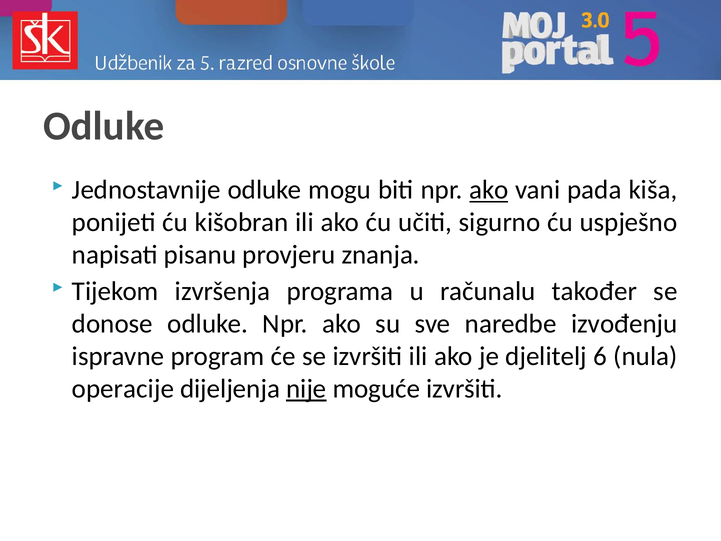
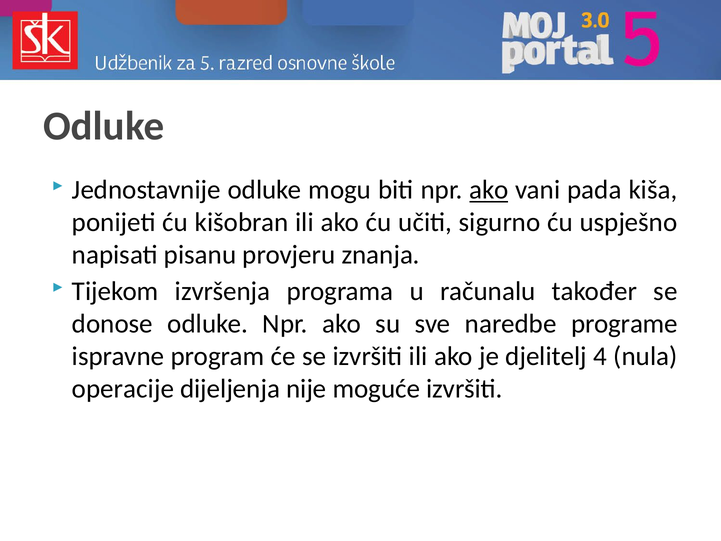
izvođenju: izvođenju -> programe (624, 324)
6: 6 -> 4 (600, 356)
nije underline: present -> none (306, 389)
